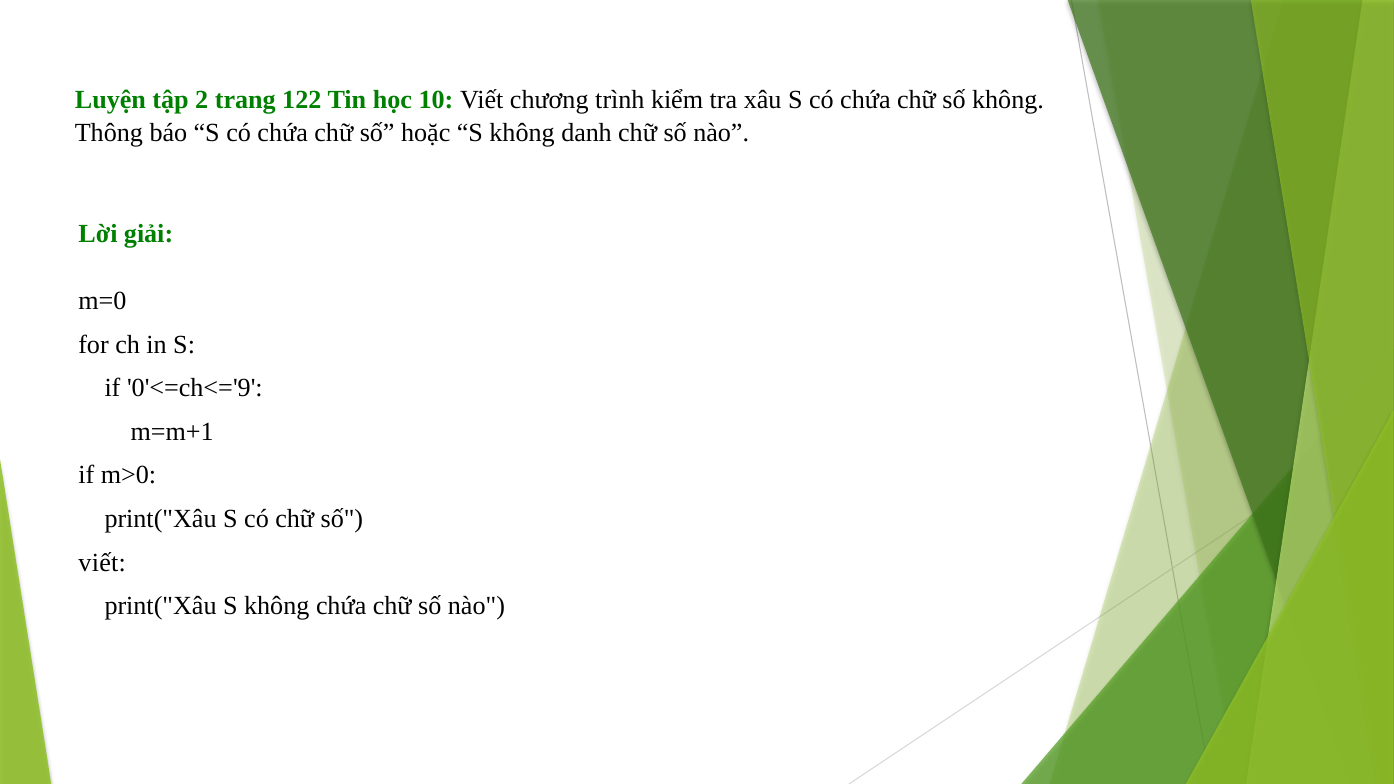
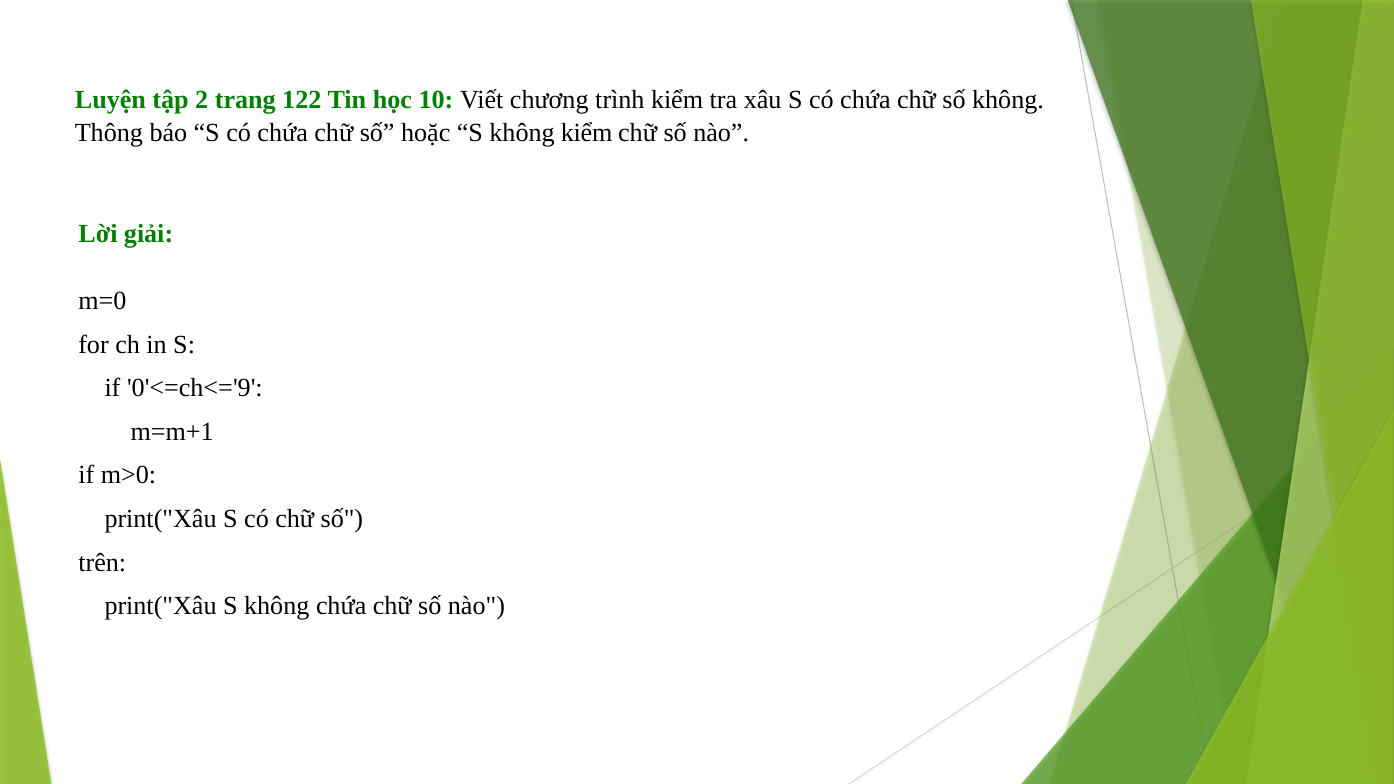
không danh: danh -> kiểm (587, 133)
viết: viết -> trên (102, 563)
